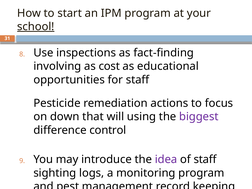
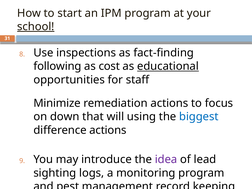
involving: involving -> following (57, 66)
educational underline: none -> present (168, 66)
Pesticide: Pesticide -> Minimize (57, 103)
biggest colour: purple -> blue (199, 117)
difference control: control -> actions (108, 130)
of staff: staff -> lead (205, 159)
